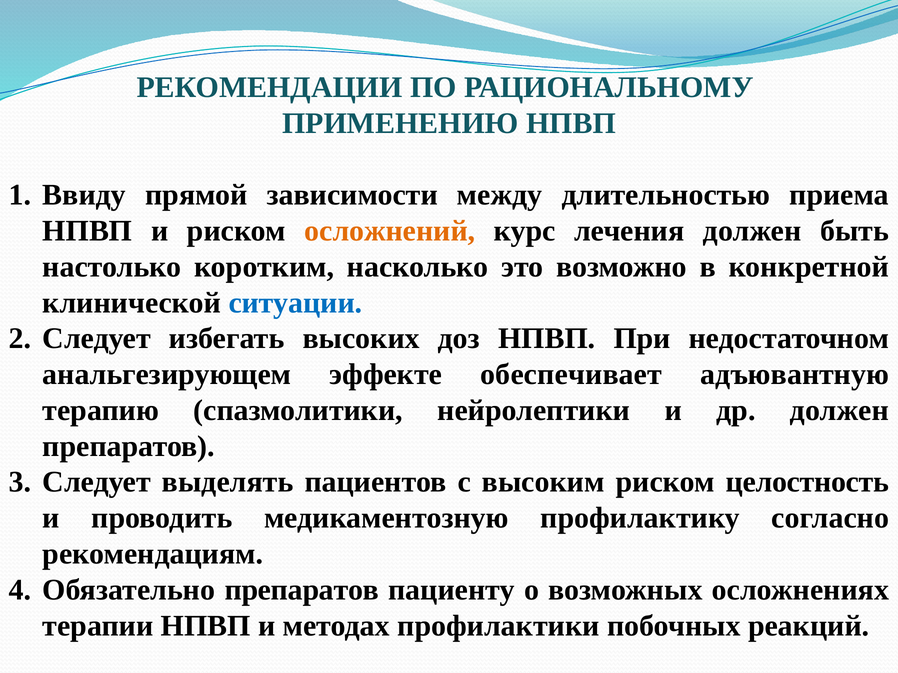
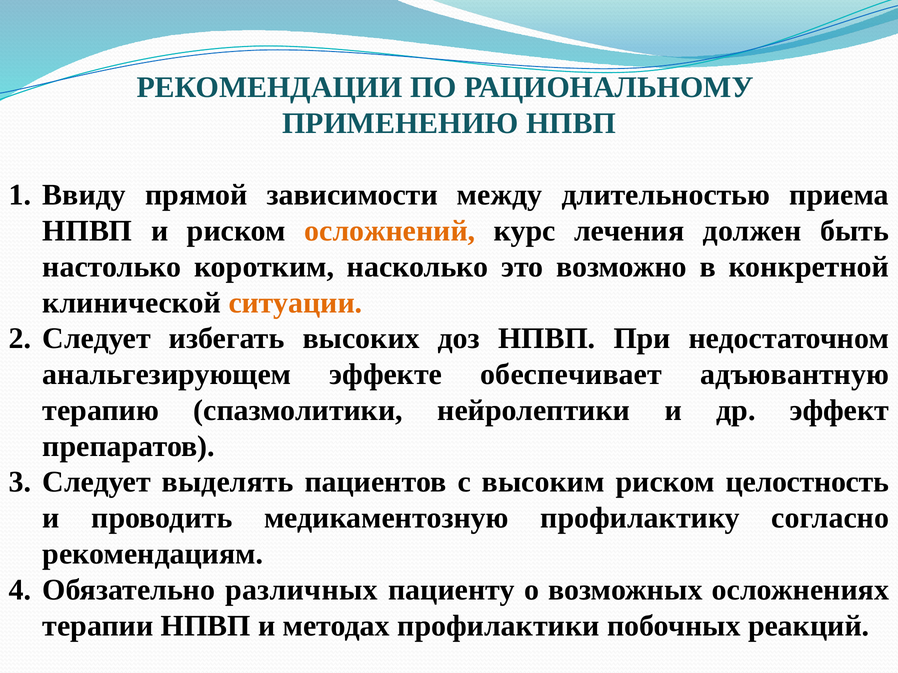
ситуации colour: blue -> orange (295, 303)
др должен: должен -> эффект (839, 411)
Обязательно препаратов: препаратов -> различных (302, 590)
